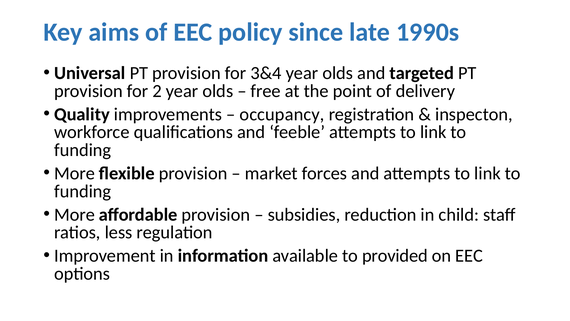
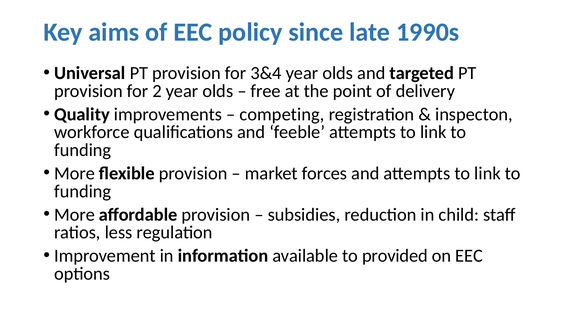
occupancy: occupancy -> competing (282, 114)
